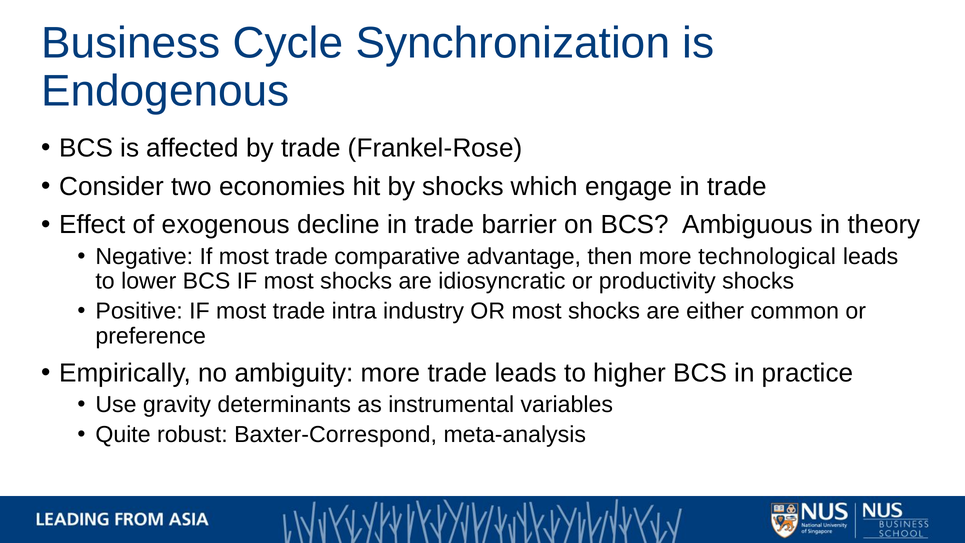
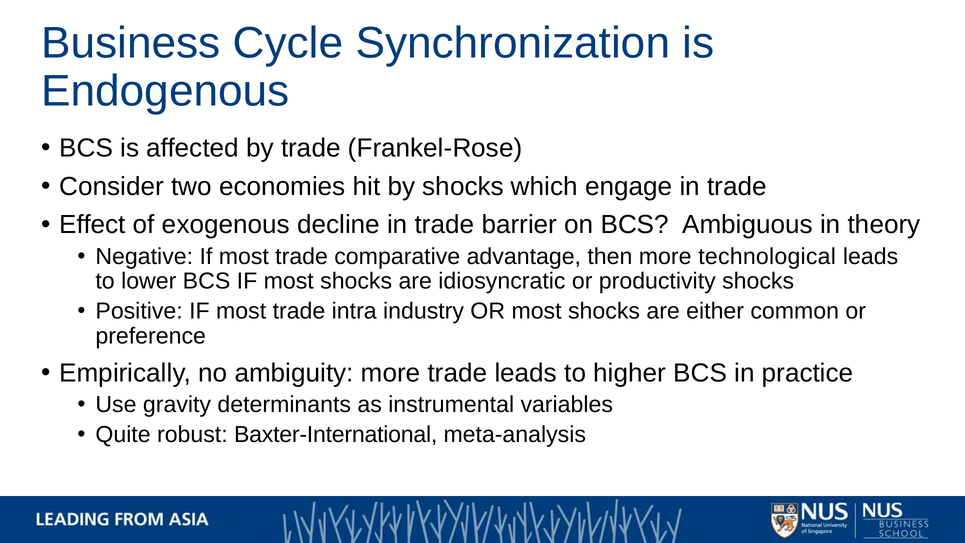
Baxter-Correspond: Baxter-Correspond -> Baxter-International (336, 434)
